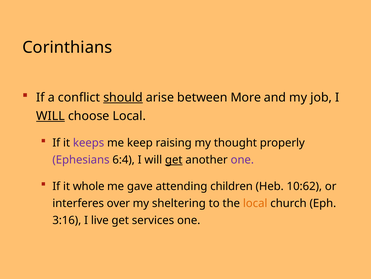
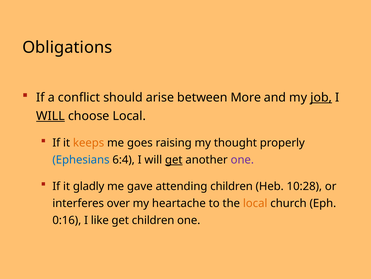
Corinthians: Corinthians -> Obligations (67, 47)
should underline: present -> none (123, 97)
job underline: none -> present (321, 97)
keeps colour: purple -> orange (89, 143)
keep: keep -> goes (140, 143)
Ephesians colour: purple -> blue (81, 160)
whole: whole -> gladly (89, 186)
10:62: 10:62 -> 10:28 (304, 186)
sheltering: sheltering -> heartache (179, 203)
3:16: 3:16 -> 0:16 (67, 220)
live: live -> like (100, 220)
get services: services -> children (153, 220)
